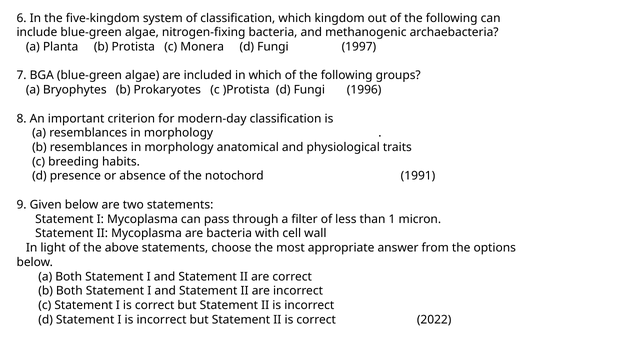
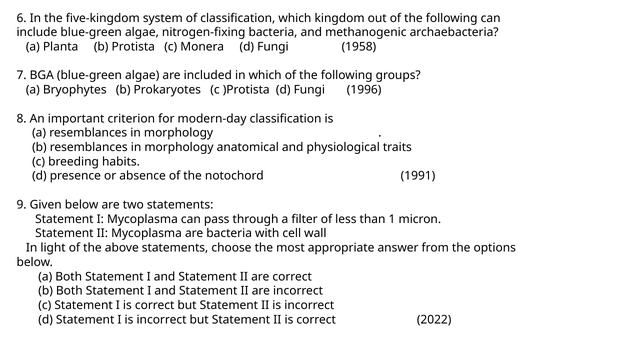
1997: 1997 -> 1958 (359, 47)
